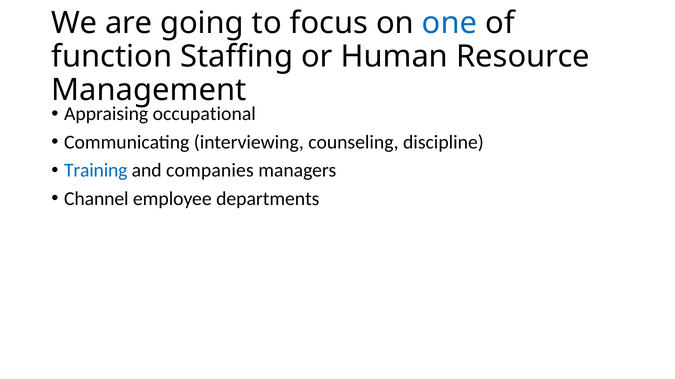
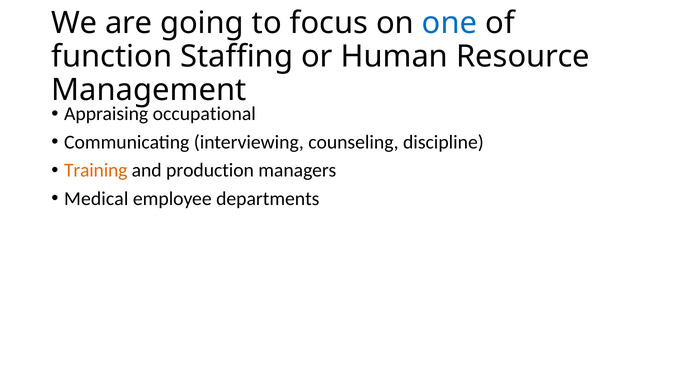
Training colour: blue -> orange (96, 171)
companies: companies -> production (210, 171)
Channel: Channel -> Medical (96, 199)
